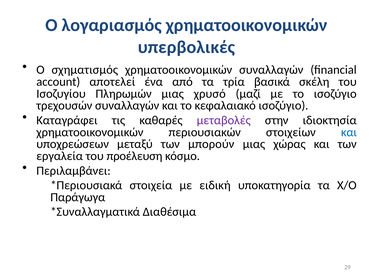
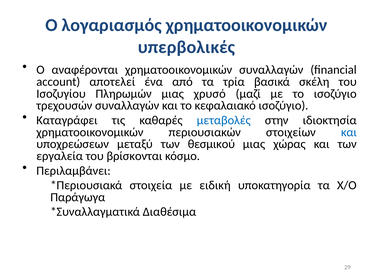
σχηματισμός: σχηματισμός -> αναφέρονται (85, 70)
μεταβολές colour: purple -> blue (224, 120)
μπορούν: μπορούν -> θεσμικού (211, 144)
προέλευση: προέλευση -> βρίσκονται (134, 156)
